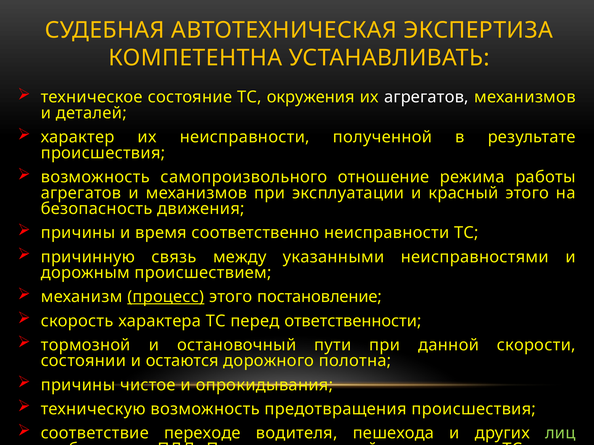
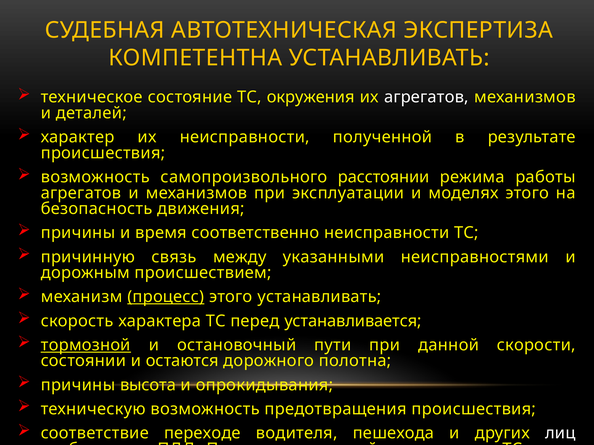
отношение: отношение -> расстоянии (384, 177)
красный: красный -> моделях (464, 193)
этого постановление: постановление -> устанавливать (319, 297)
ответственности: ответственности -> устанавливается (353, 321)
тормозной underline: none -> present (86, 345)
чистое: чистое -> высота (148, 385)
лиц colour: light green -> white (560, 434)
